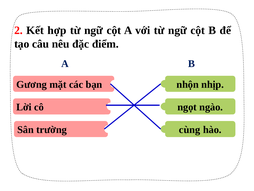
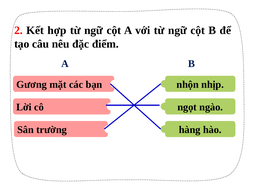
cùng: cùng -> hàng (190, 129)
